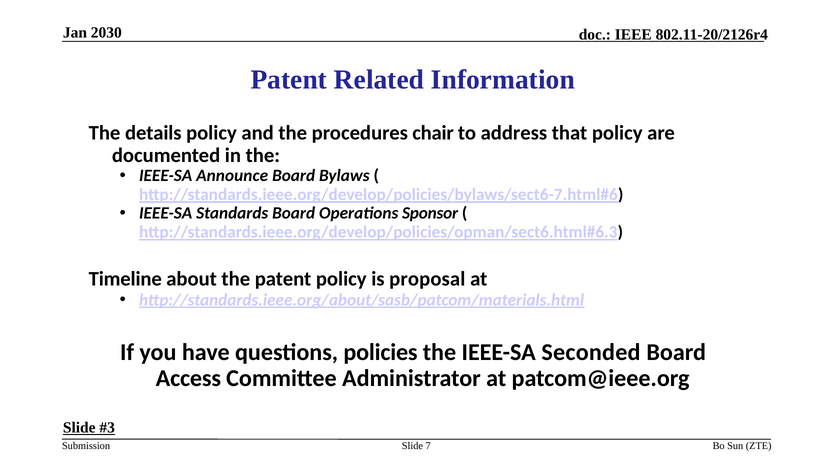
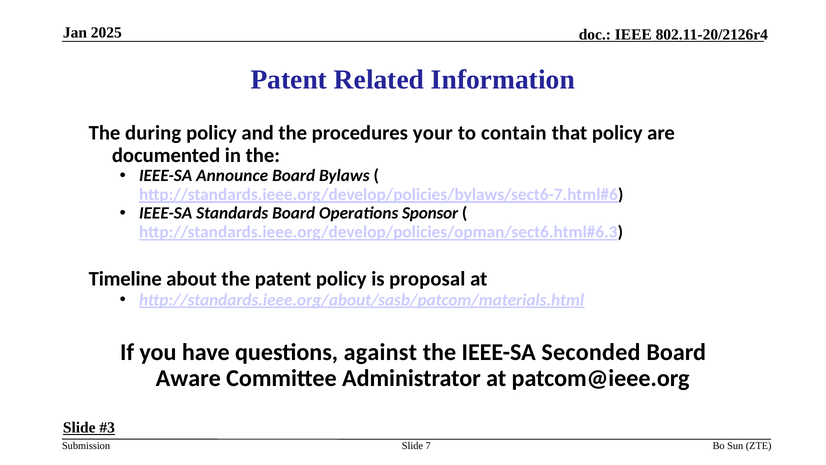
2030: 2030 -> 2025 (106, 33)
details: details -> during (153, 133)
chair: chair -> your (433, 133)
address: address -> contain (514, 133)
policies: policies -> against (380, 352)
Access: Access -> Aware (188, 378)
